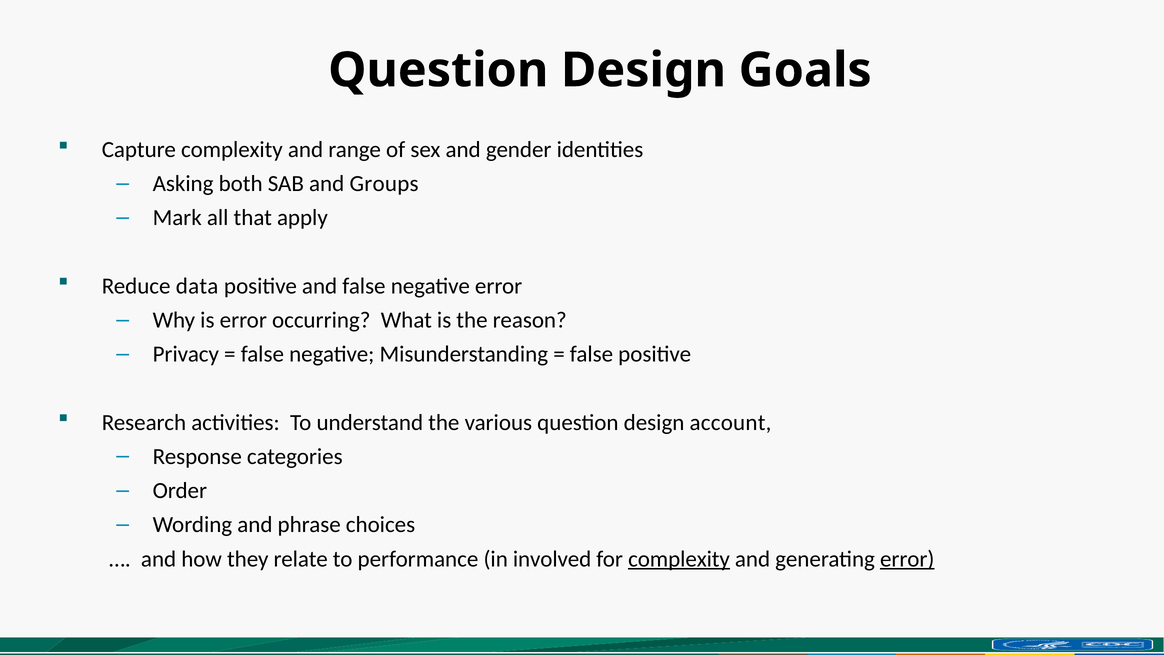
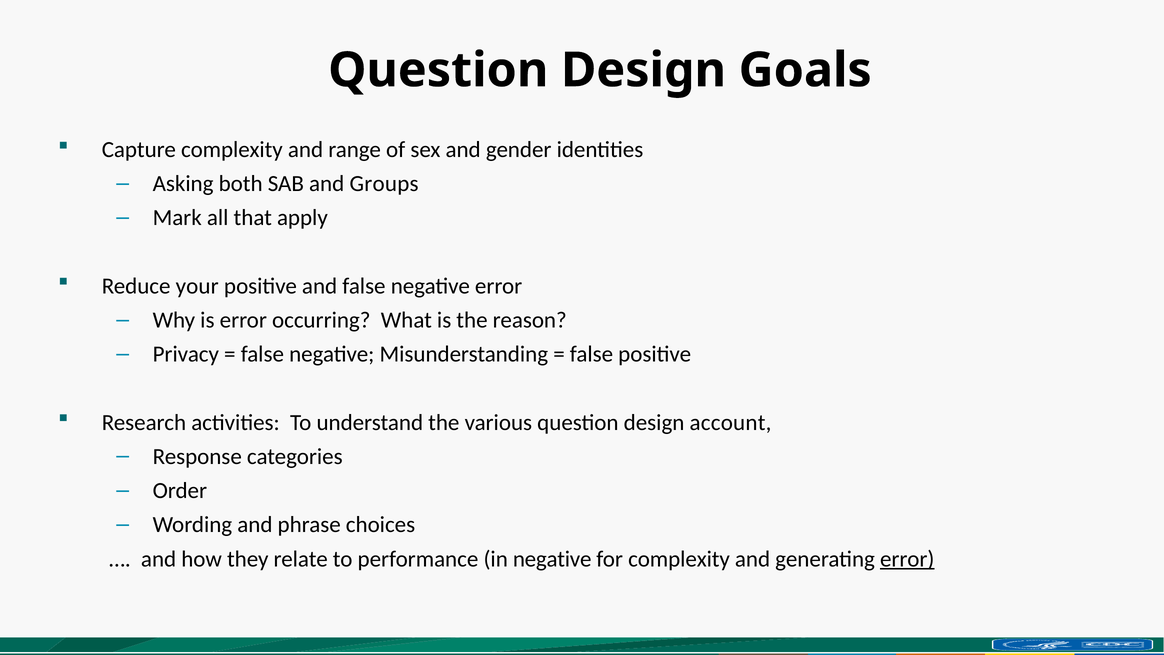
data: data -> your (197, 286)
in involved: involved -> negative (552, 559)
complexity underline: present -> none (679, 559)
